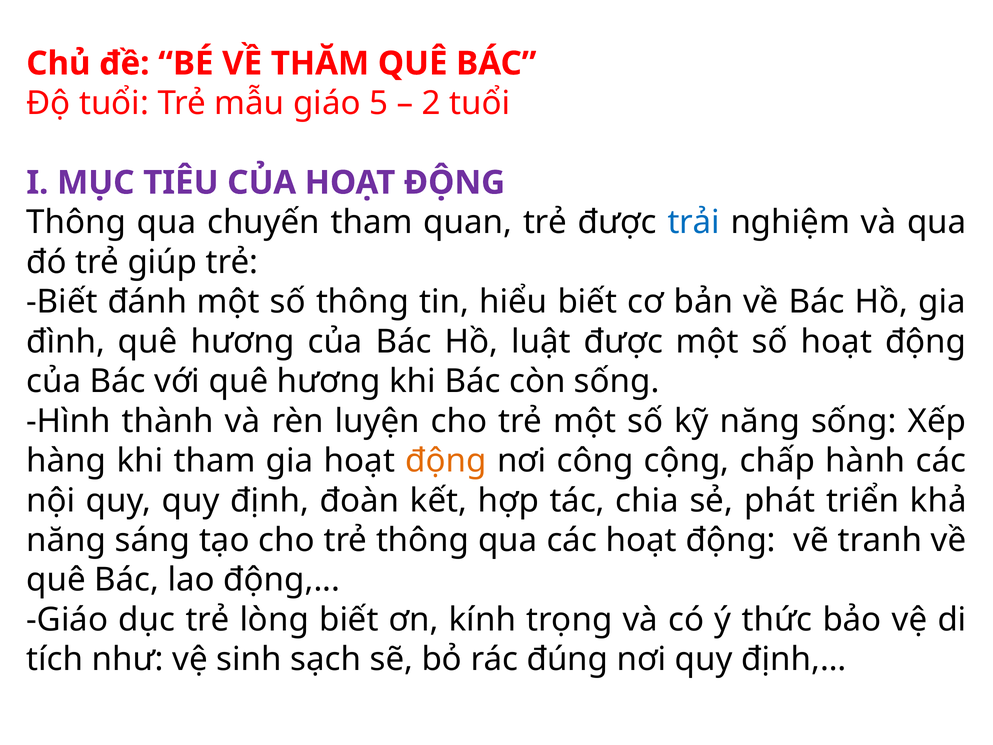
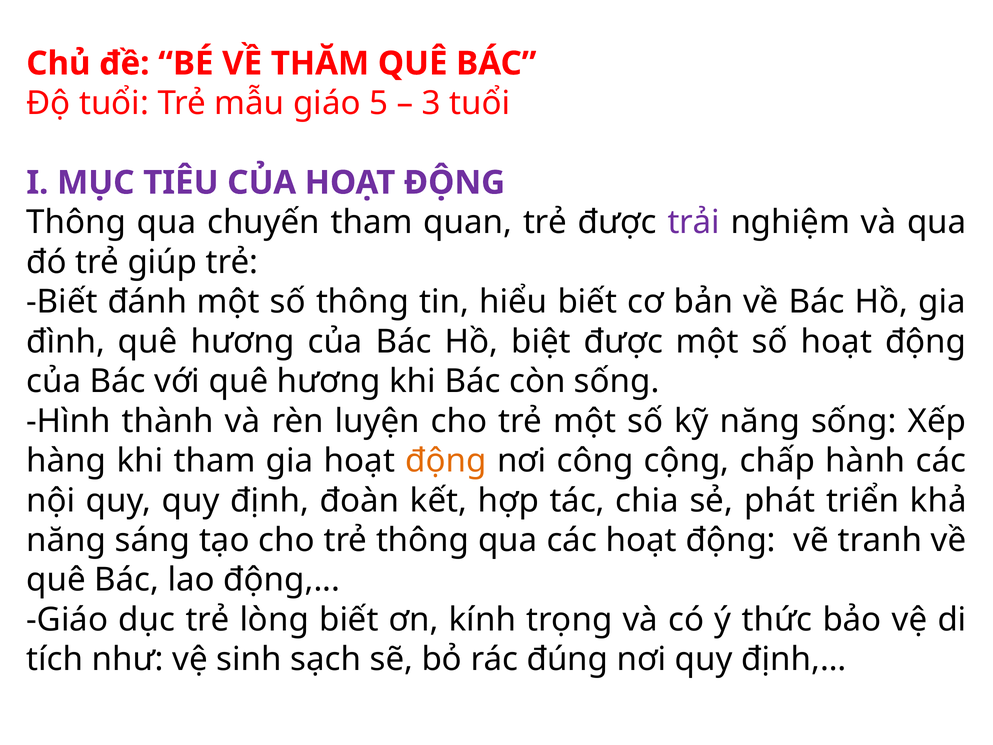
2: 2 -> 3 (431, 103)
trải colour: blue -> purple (694, 222)
luật: luật -> biệt (541, 342)
